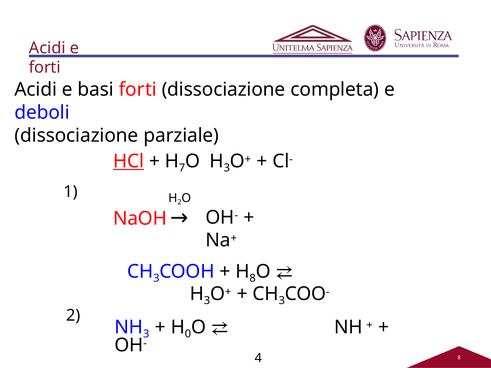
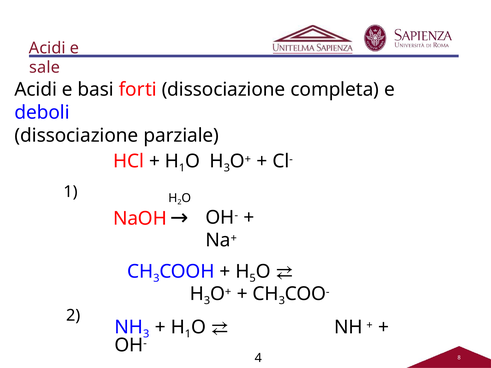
forti: forti -> sale (45, 68)
HCl underline: present -> none (129, 161)
7: 7 -> 1 (182, 168)
8: 8 -> 5 (253, 278)
0: 0 -> 1 (188, 334)
